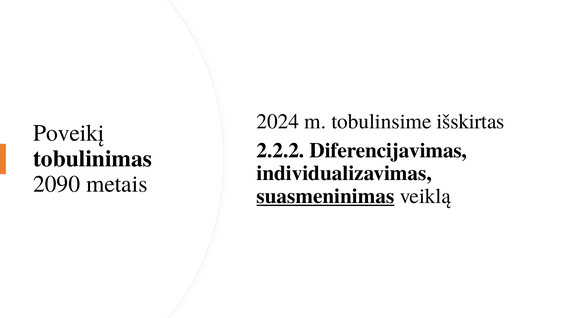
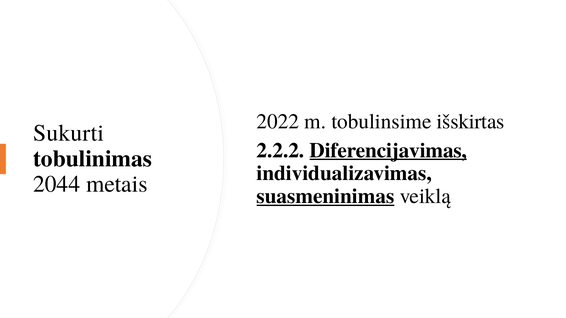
2024: 2024 -> 2022 (278, 122)
Poveikį: Poveikį -> Sukurti (69, 133)
Diferencijavimas underline: none -> present (388, 151)
2090: 2090 -> 2044 (57, 184)
